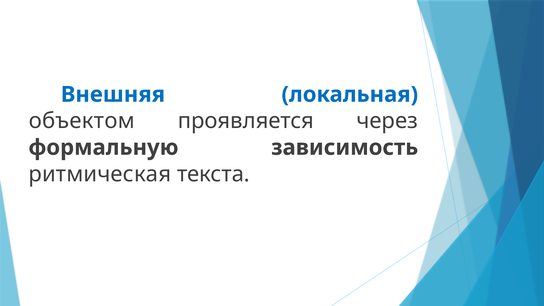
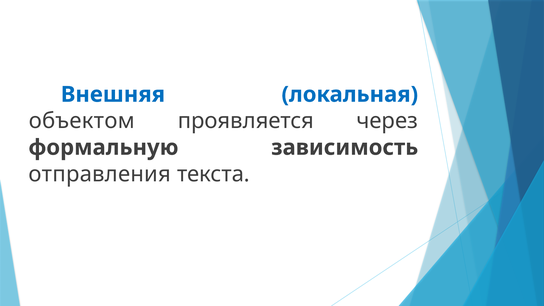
ритмическая: ритмическая -> отправления (100, 174)
